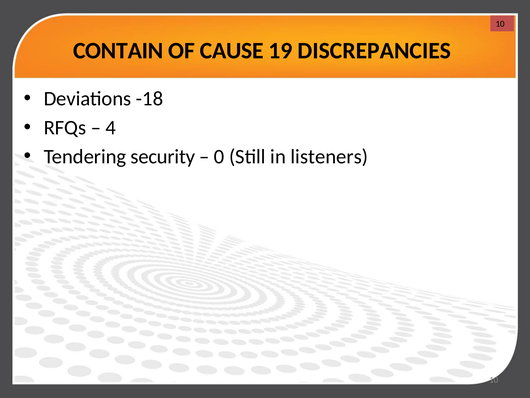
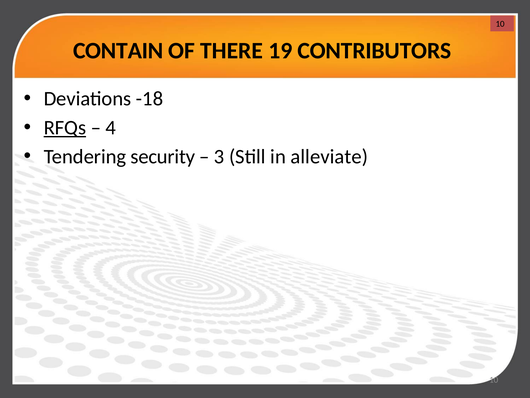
CAUSE: CAUSE -> THERE (232, 51)
DISCREPANCIES: DISCREPANCIES -> CONTRIBUTORS (374, 51)
RFQs underline: none -> present (65, 128)
0: 0 -> 3 (219, 156)
listeners: listeners -> alleviate (329, 156)
